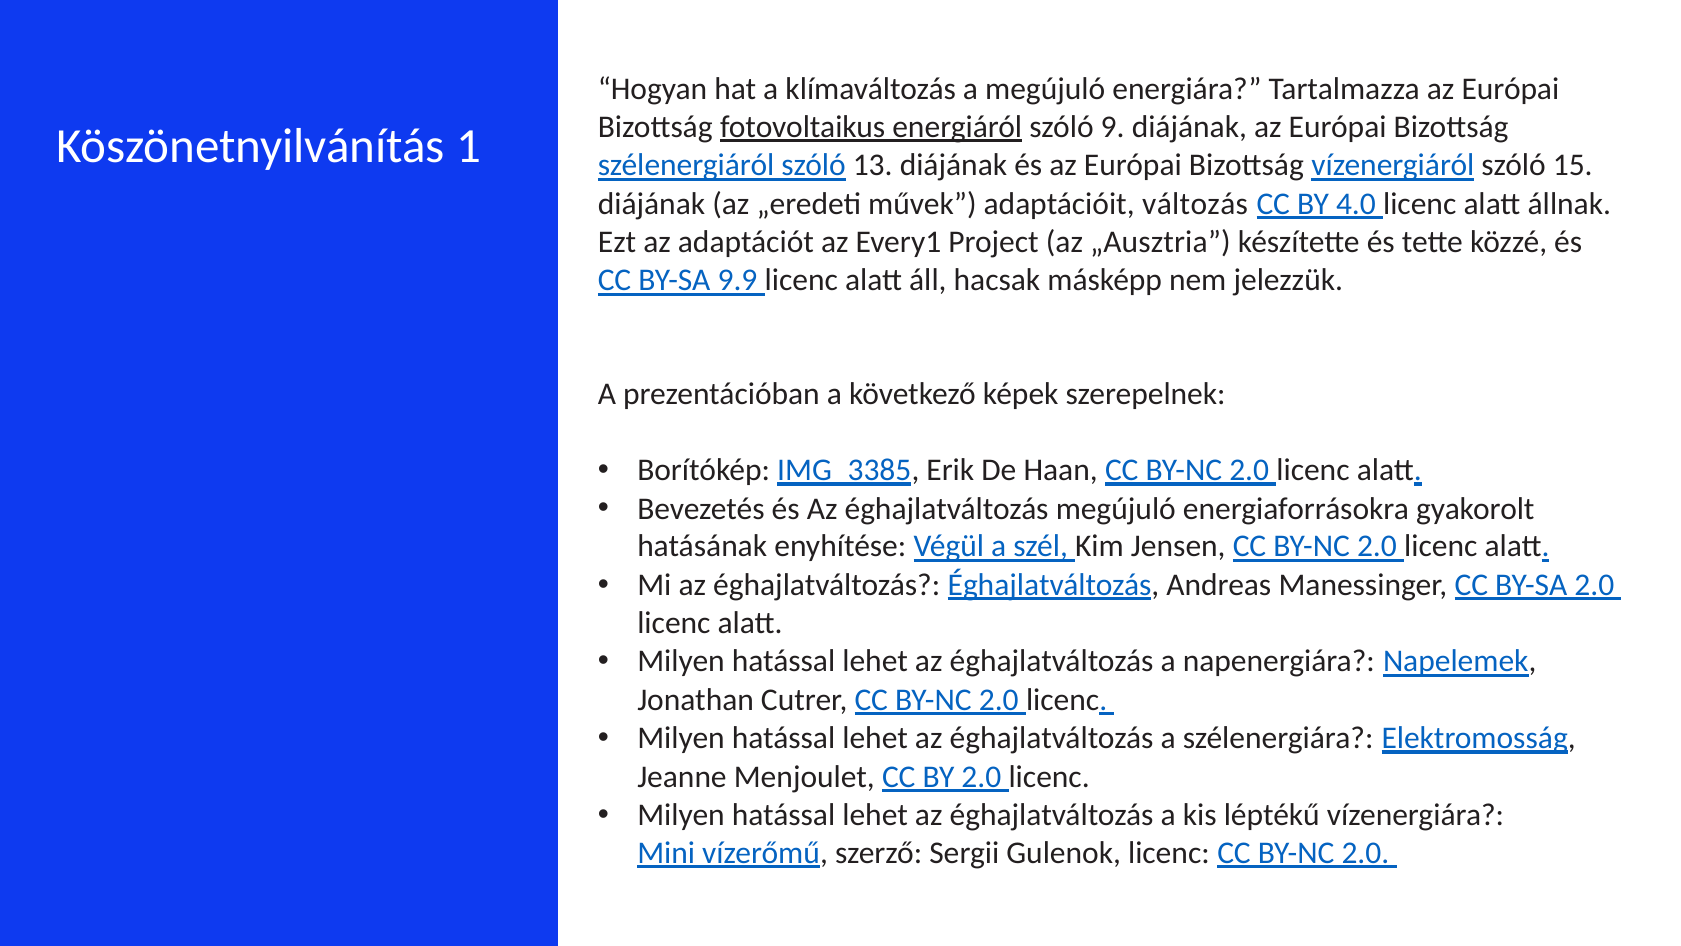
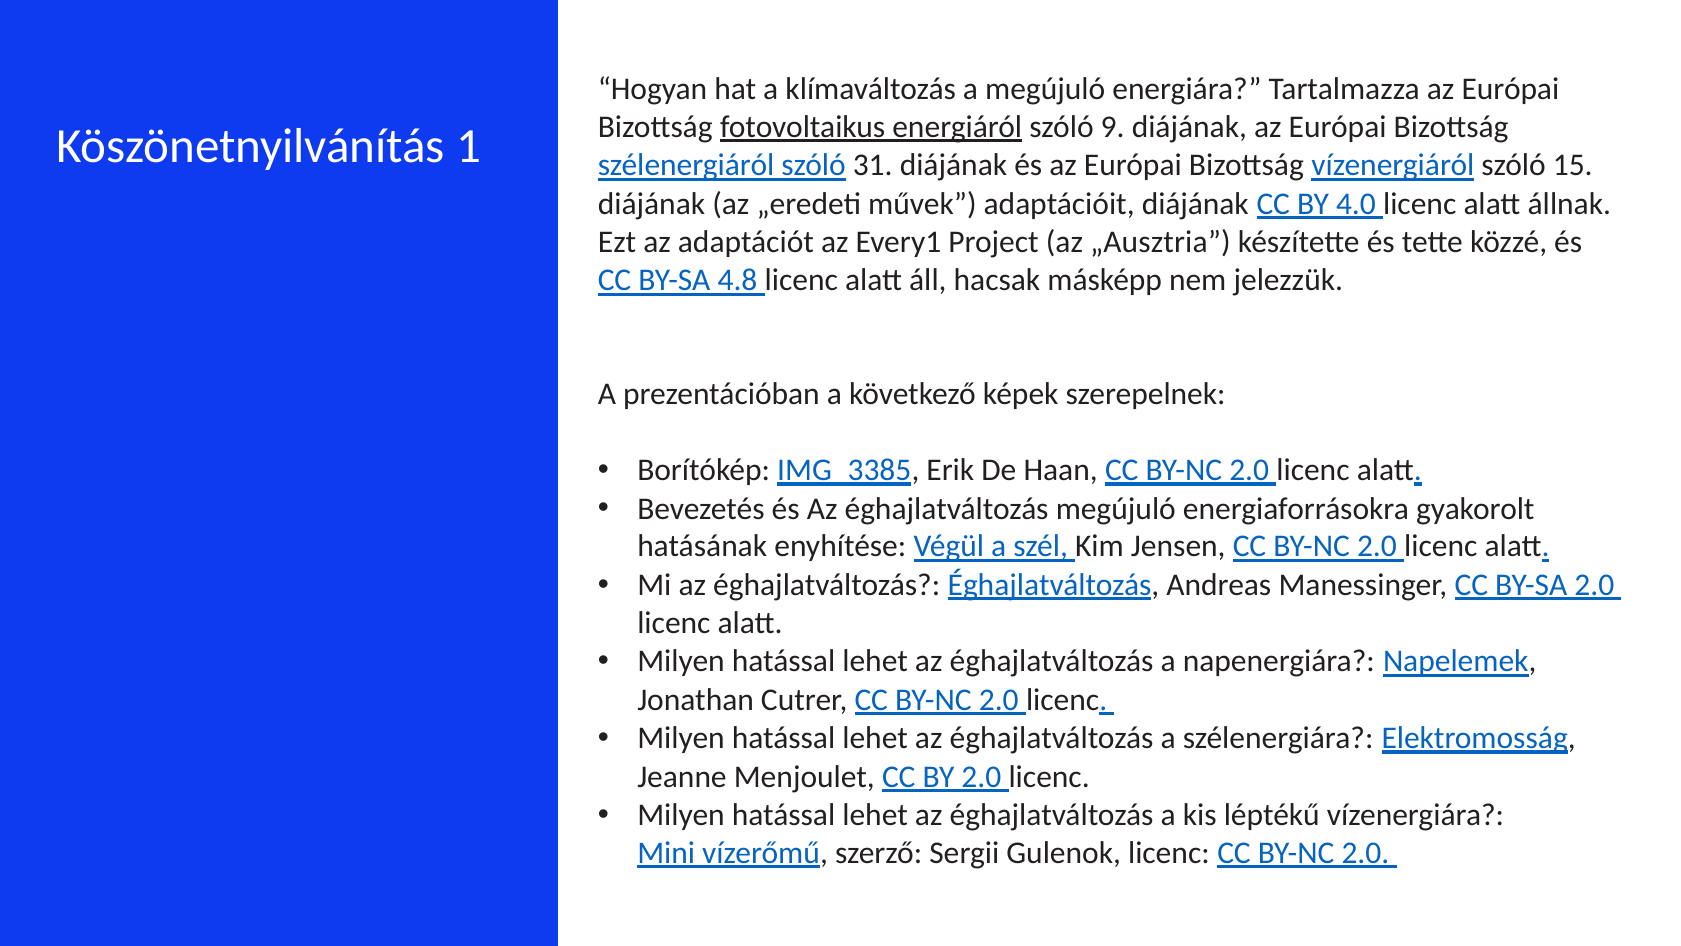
13: 13 -> 31 (873, 166)
adaptációit változás: változás -> diájának (1195, 204)
9.9: 9.9 -> 4.8 (738, 280)
